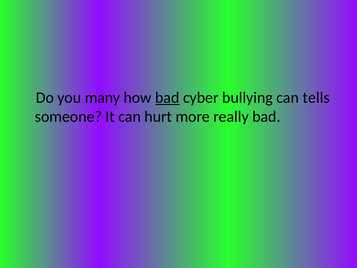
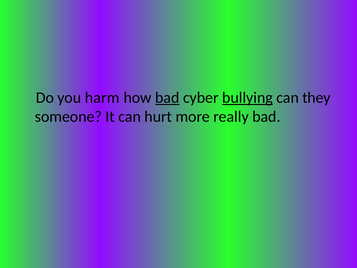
many: many -> harm (102, 98)
bullying underline: none -> present (248, 98)
tells: tells -> they (316, 98)
